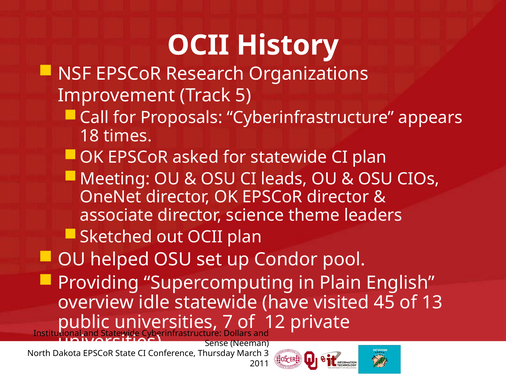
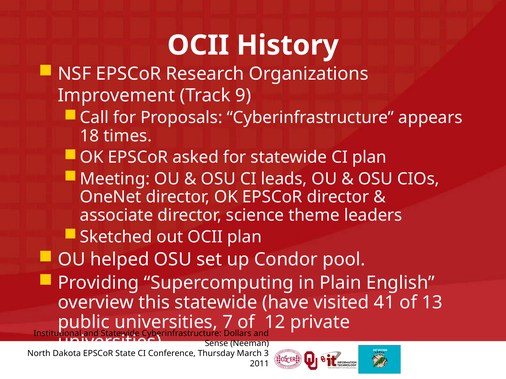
5: 5 -> 9 (243, 96)
idle: idle -> this (154, 303)
45: 45 -> 41 (384, 303)
